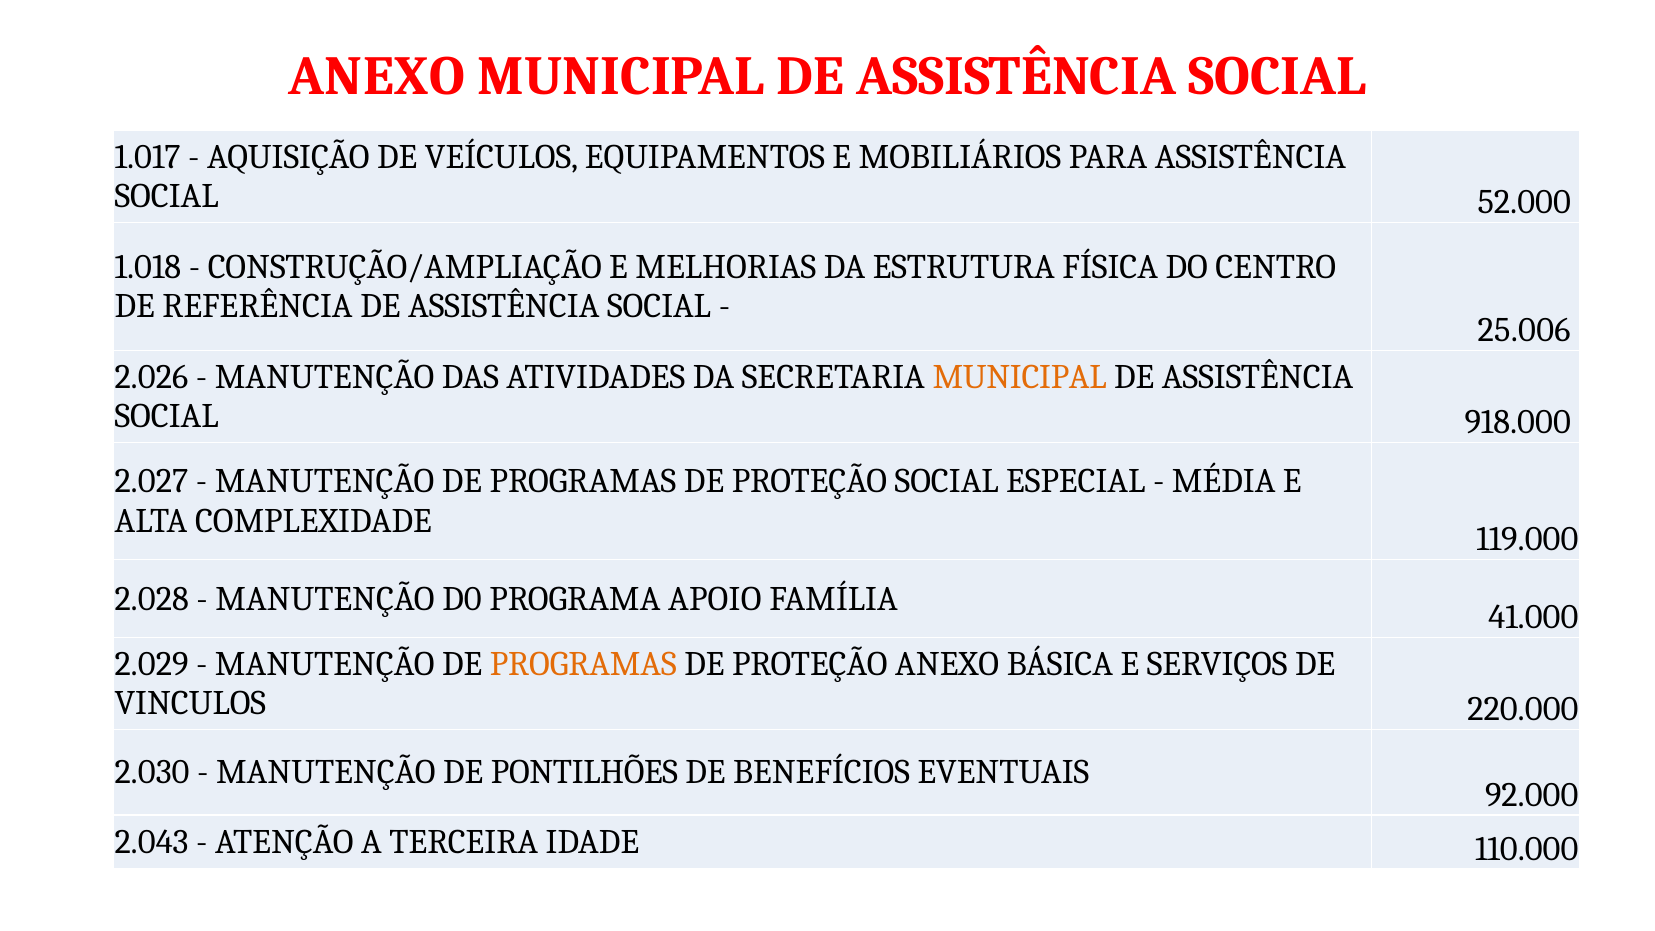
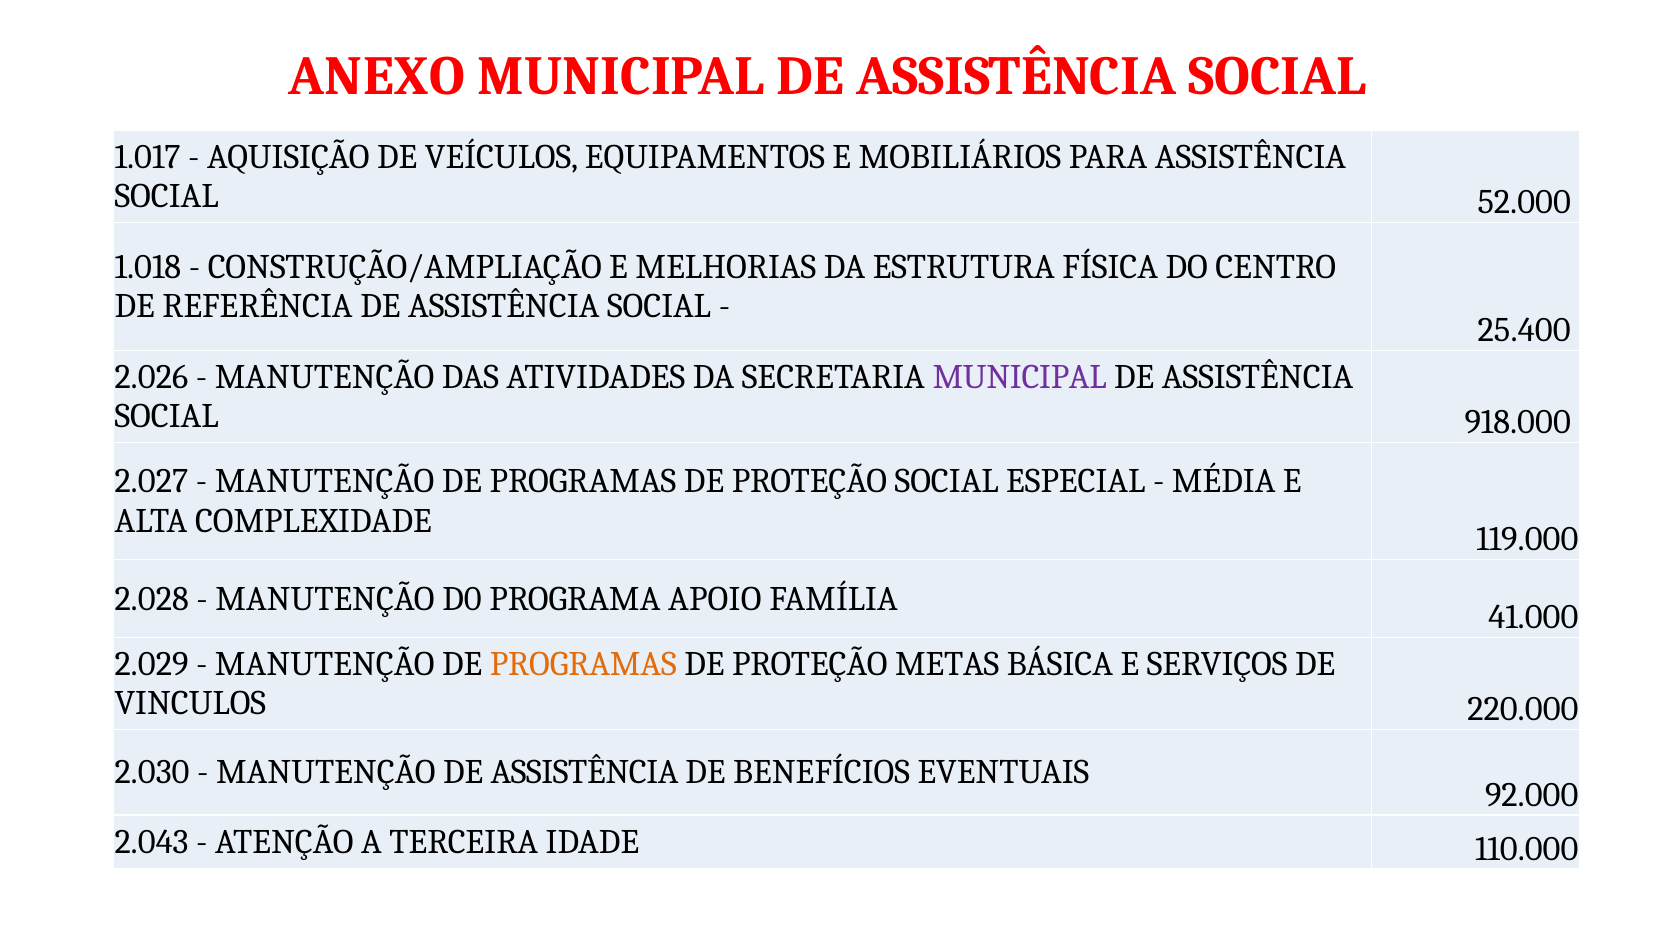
25.006: 25.006 -> 25.400 (1524, 330)
MUNICIPAL colour: orange -> purple (1020, 377)
PROTEÇÃO ANEXO: ANEXO -> METAS (947, 664)
MANUTENÇÃO DE PONTILHÕES: PONTILHÕES -> ASSISTÊNCIA (585, 773)
